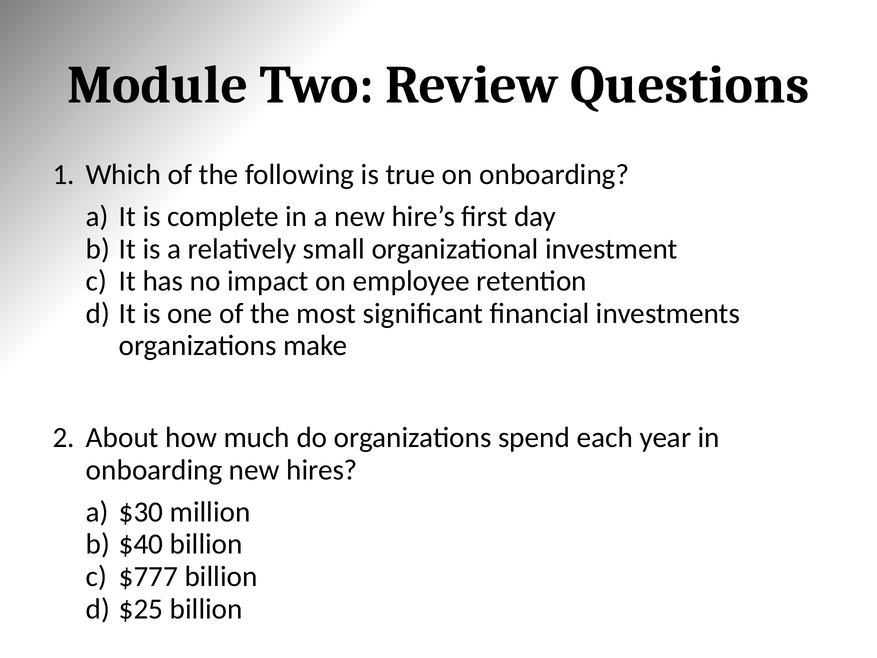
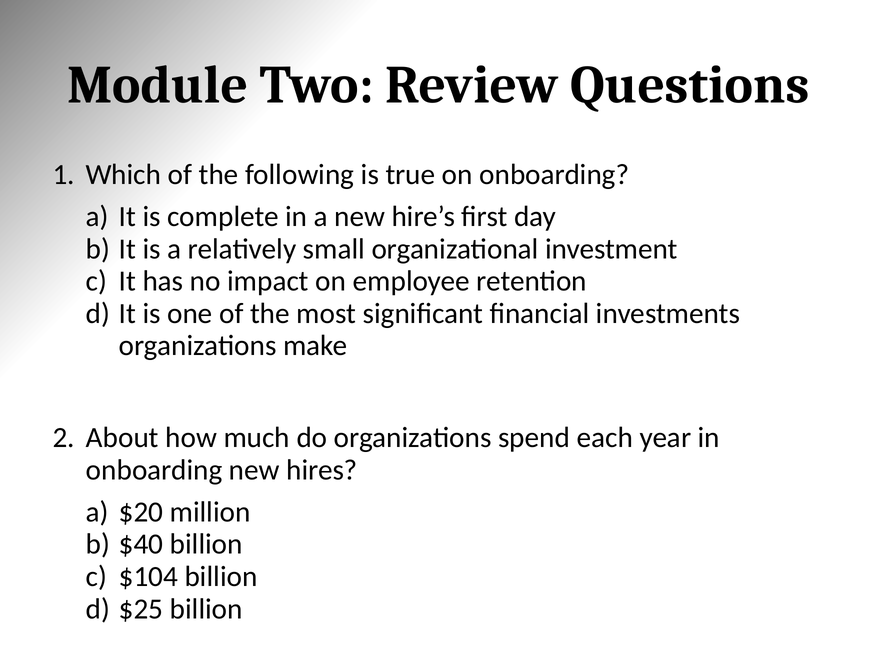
$30: $30 -> $20 (141, 512)
$777: $777 -> $104 (148, 576)
